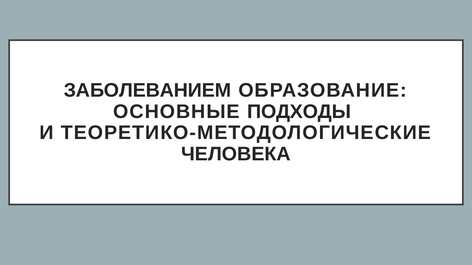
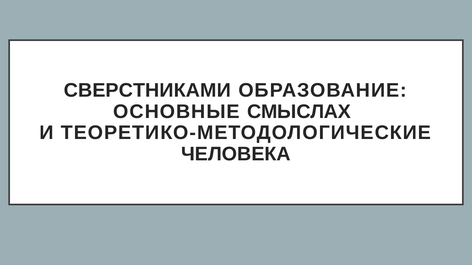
ЗАБОЛЕВАНИЕМ: ЗАБОЛЕВАНИЕМ -> СВЕРСТНИКАМИ (147, 91)
ПОДХОДЫ: ПОДХОДЫ -> СМЫСЛАХ (299, 112)
